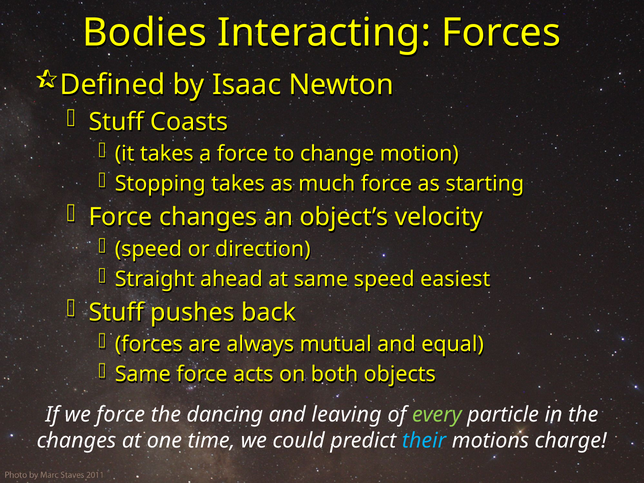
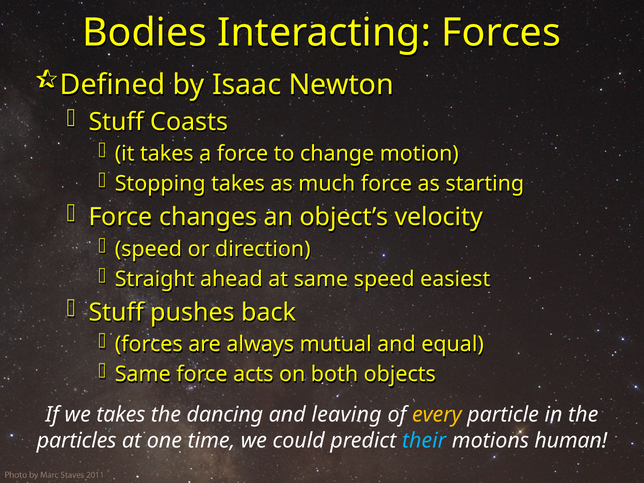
we force: force -> takes (121, 415)
every colour: light green -> yellow (437, 415)
changes: changes -> particles (77, 441)
charge: charge -> human (571, 441)
